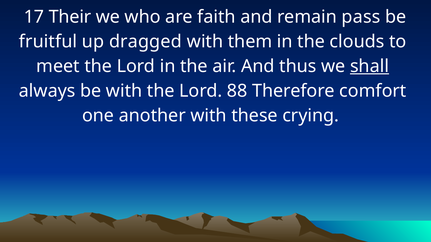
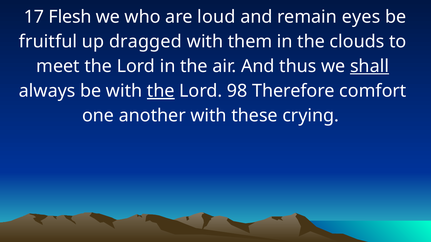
Their: Their -> Flesh (70, 17)
faith: faith -> loud (216, 17)
pass: pass -> eyes (361, 17)
the underline: none -> present (161, 91)
88: 88 -> 98 (237, 91)
